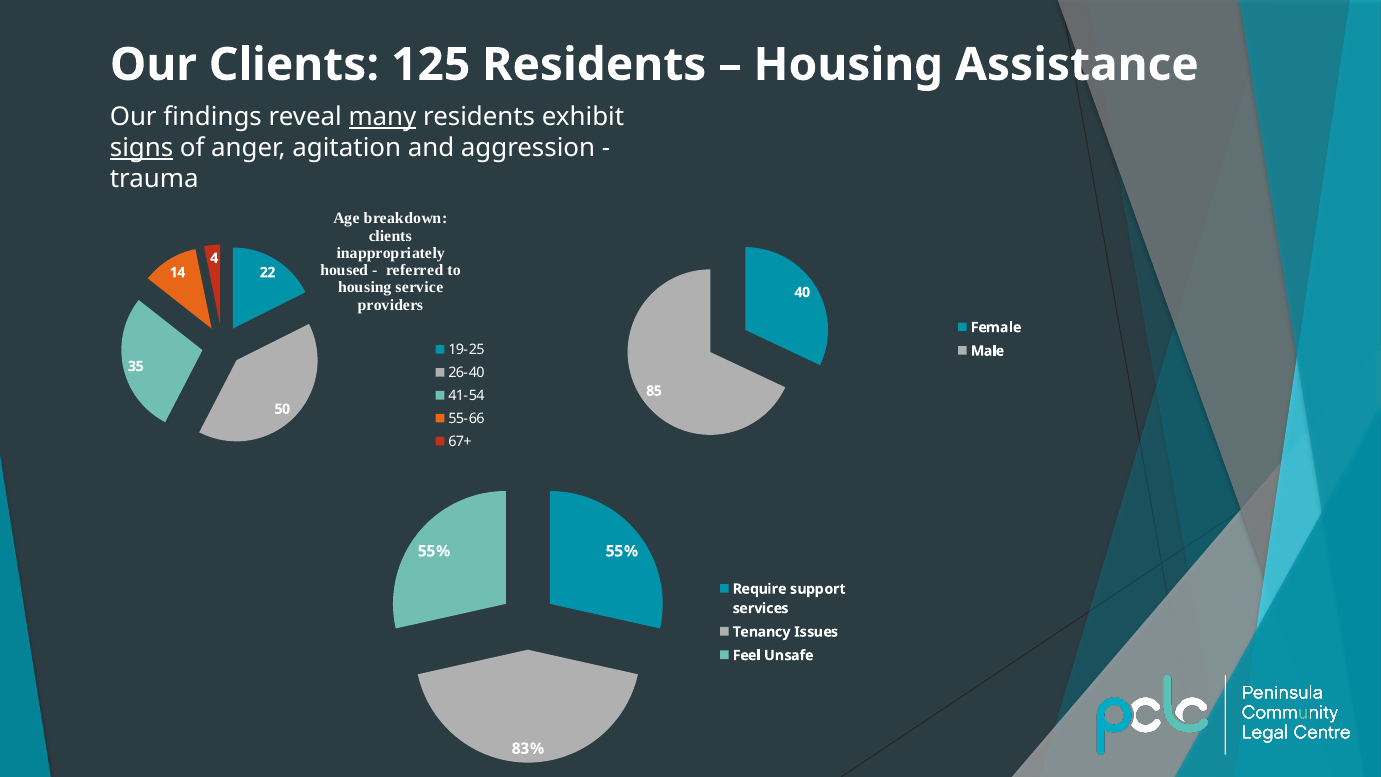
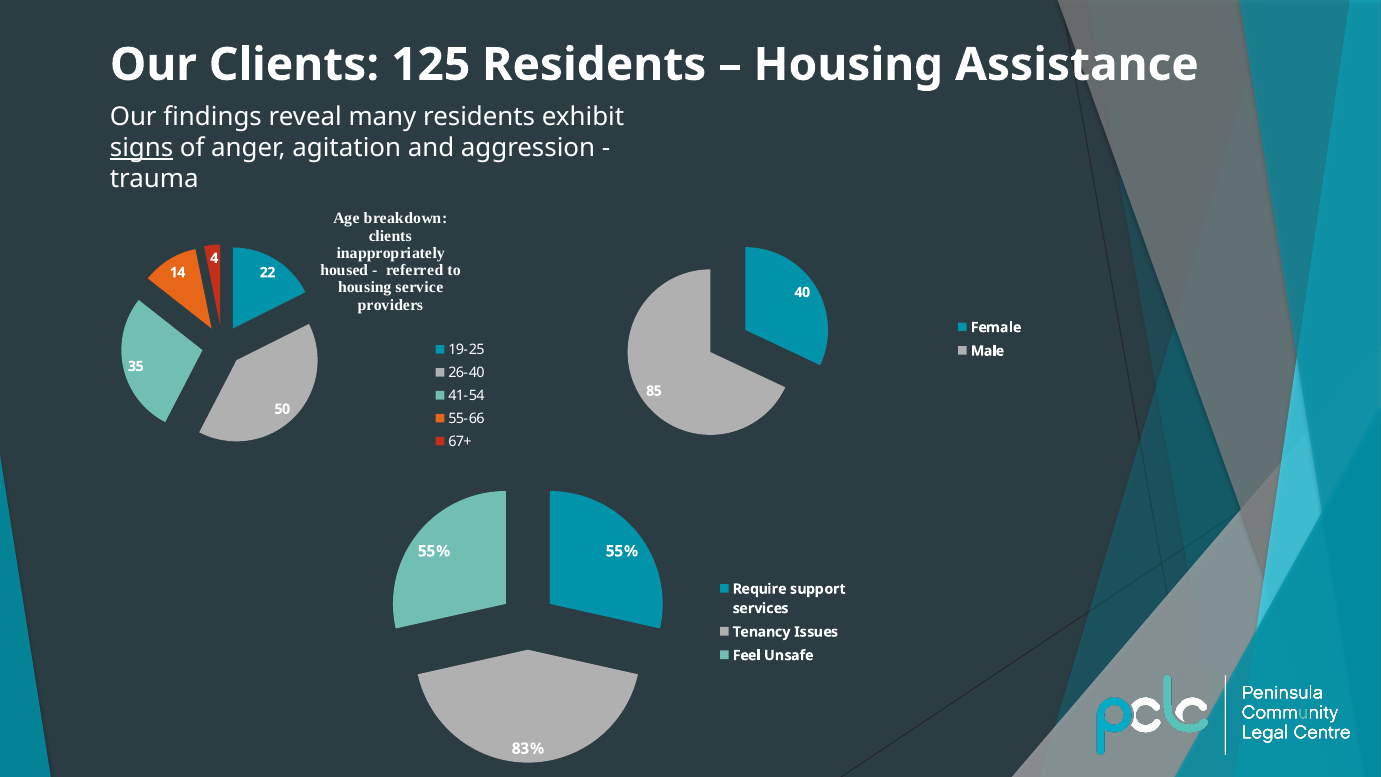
many underline: present -> none (382, 117)
